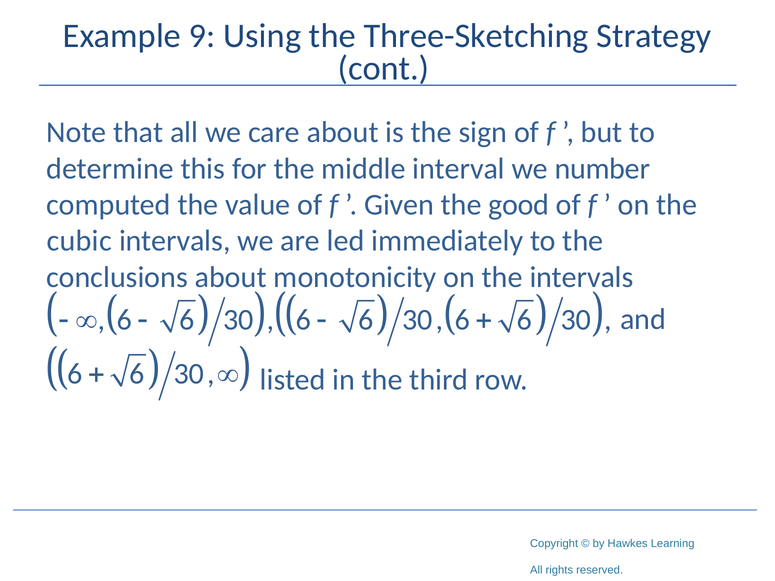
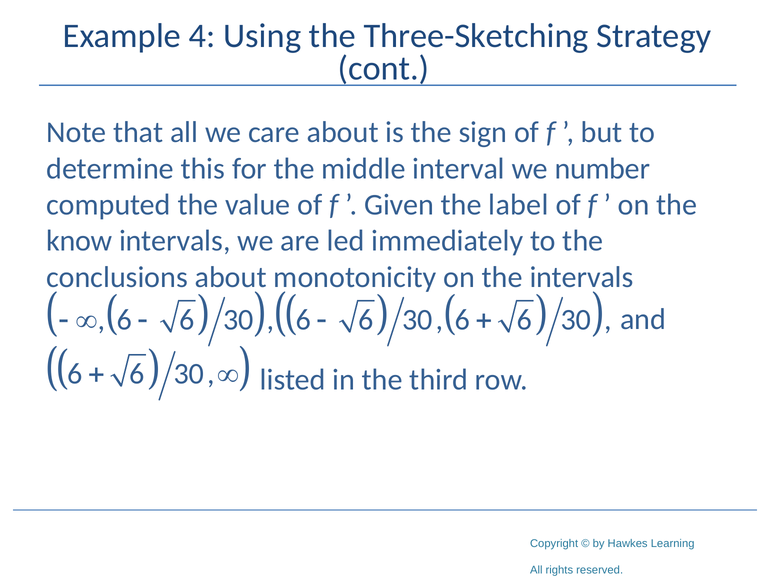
9: 9 -> 4 (202, 36)
good: good -> label (518, 205)
cubic: cubic -> know (79, 241)
